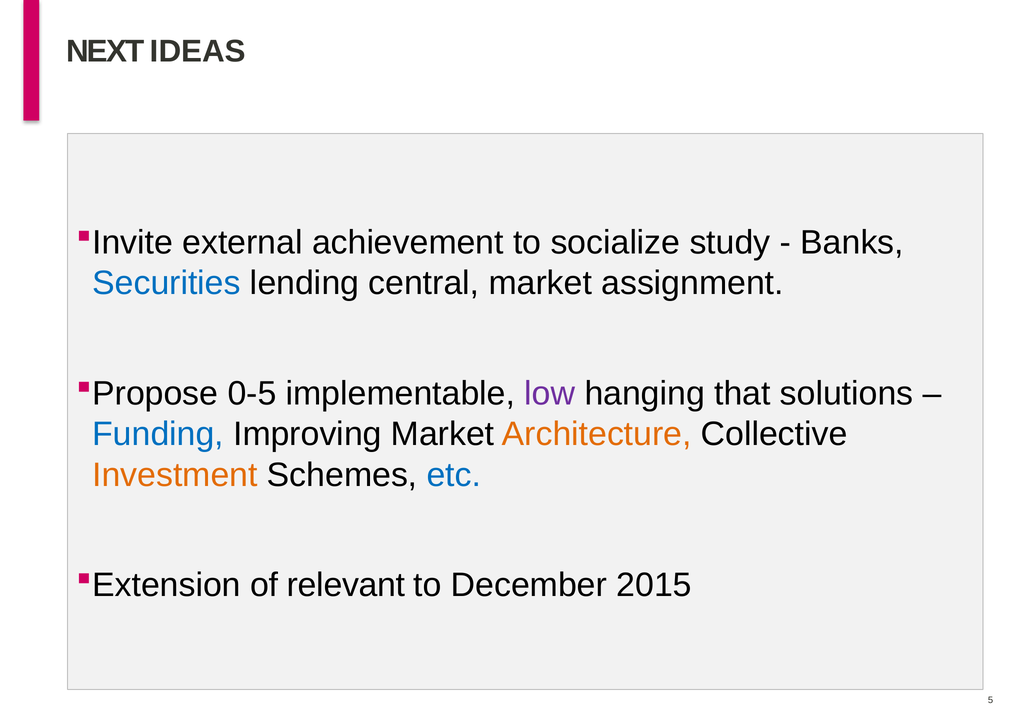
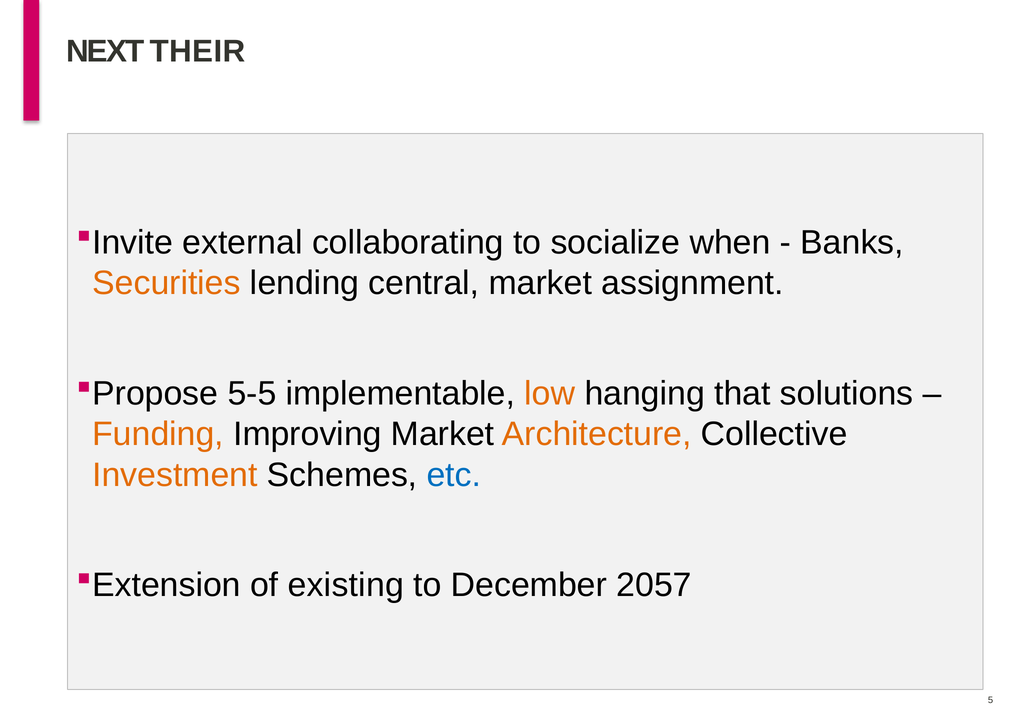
IDEAS: IDEAS -> THEIR (198, 52)
achievement: achievement -> collaborating (408, 243)
study: study -> when (730, 243)
Securities colour: blue -> orange (166, 283)
0-5: 0-5 -> 5-5 (252, 394)
low colour: purple -> orange (550, 394)
Funding colour: blue -> orange (158, 435)
relevant: relevant -> existing (346, 586)
2015: 2015 -> 2057 (654, 586)
